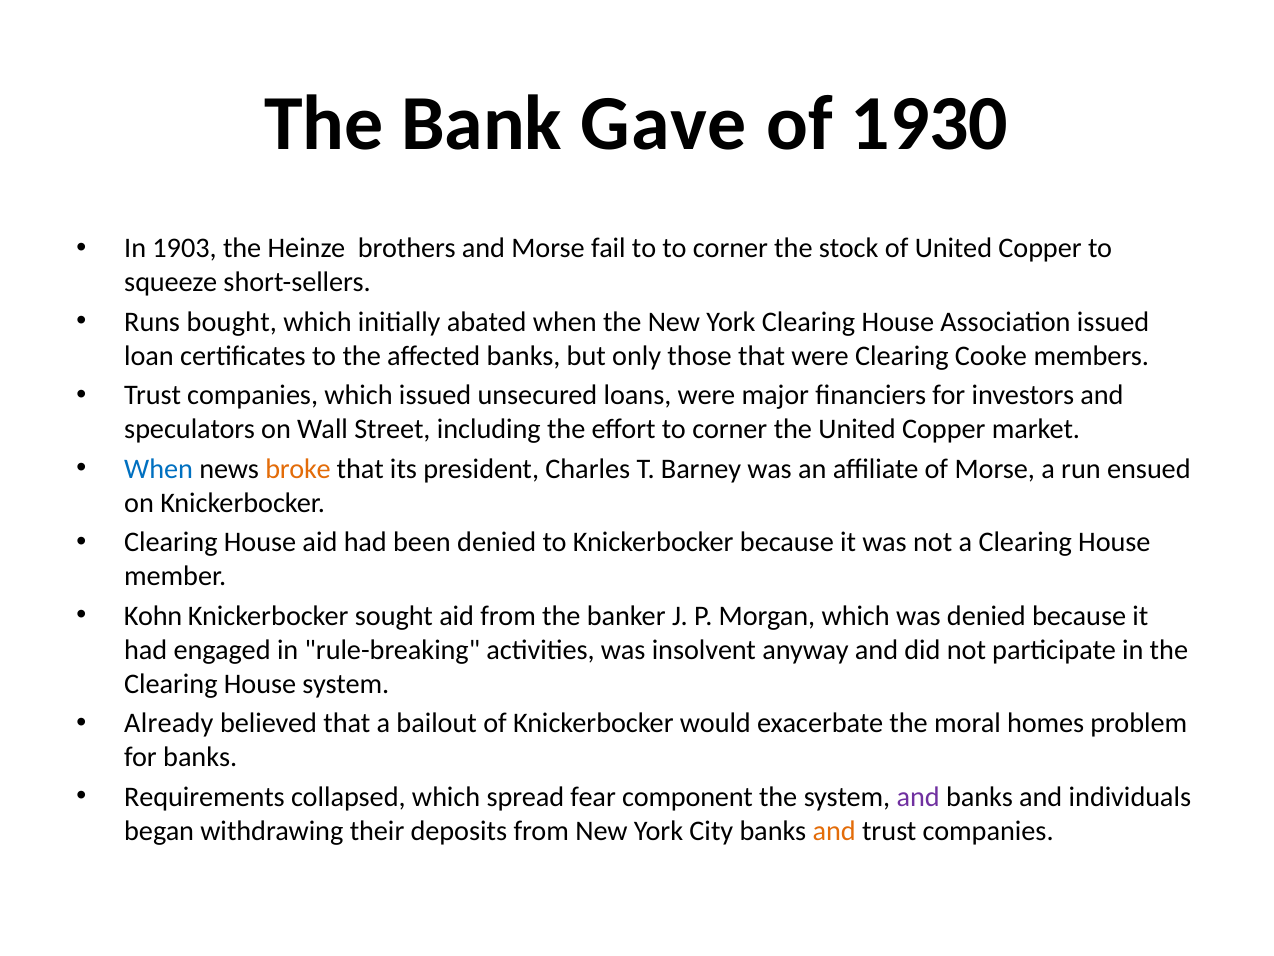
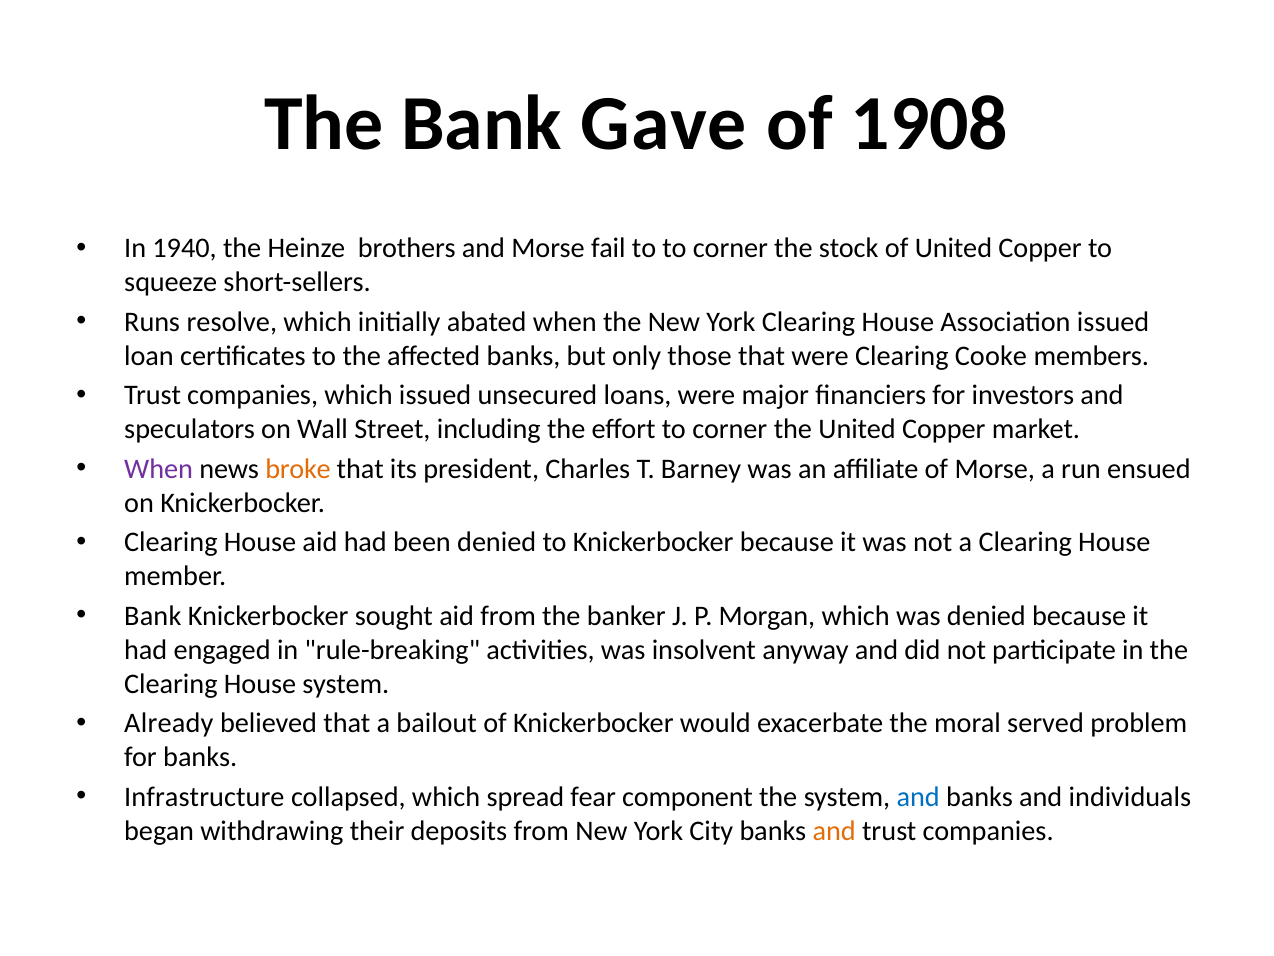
1930: 1930 -> 1908 (929, 123)
1903: 1903 -> 1940 (185, 248)
bought: bought -> resolve (232, 322)
When colour: blue -> purple (159, 469)
Kohn: Kohn -> Bank (153, 616)
homes: homes -> served (1046, 723)
Requirements: Requirements -> Infrastructure (204, 796)
and colour: purple -> blue (918, 796)
